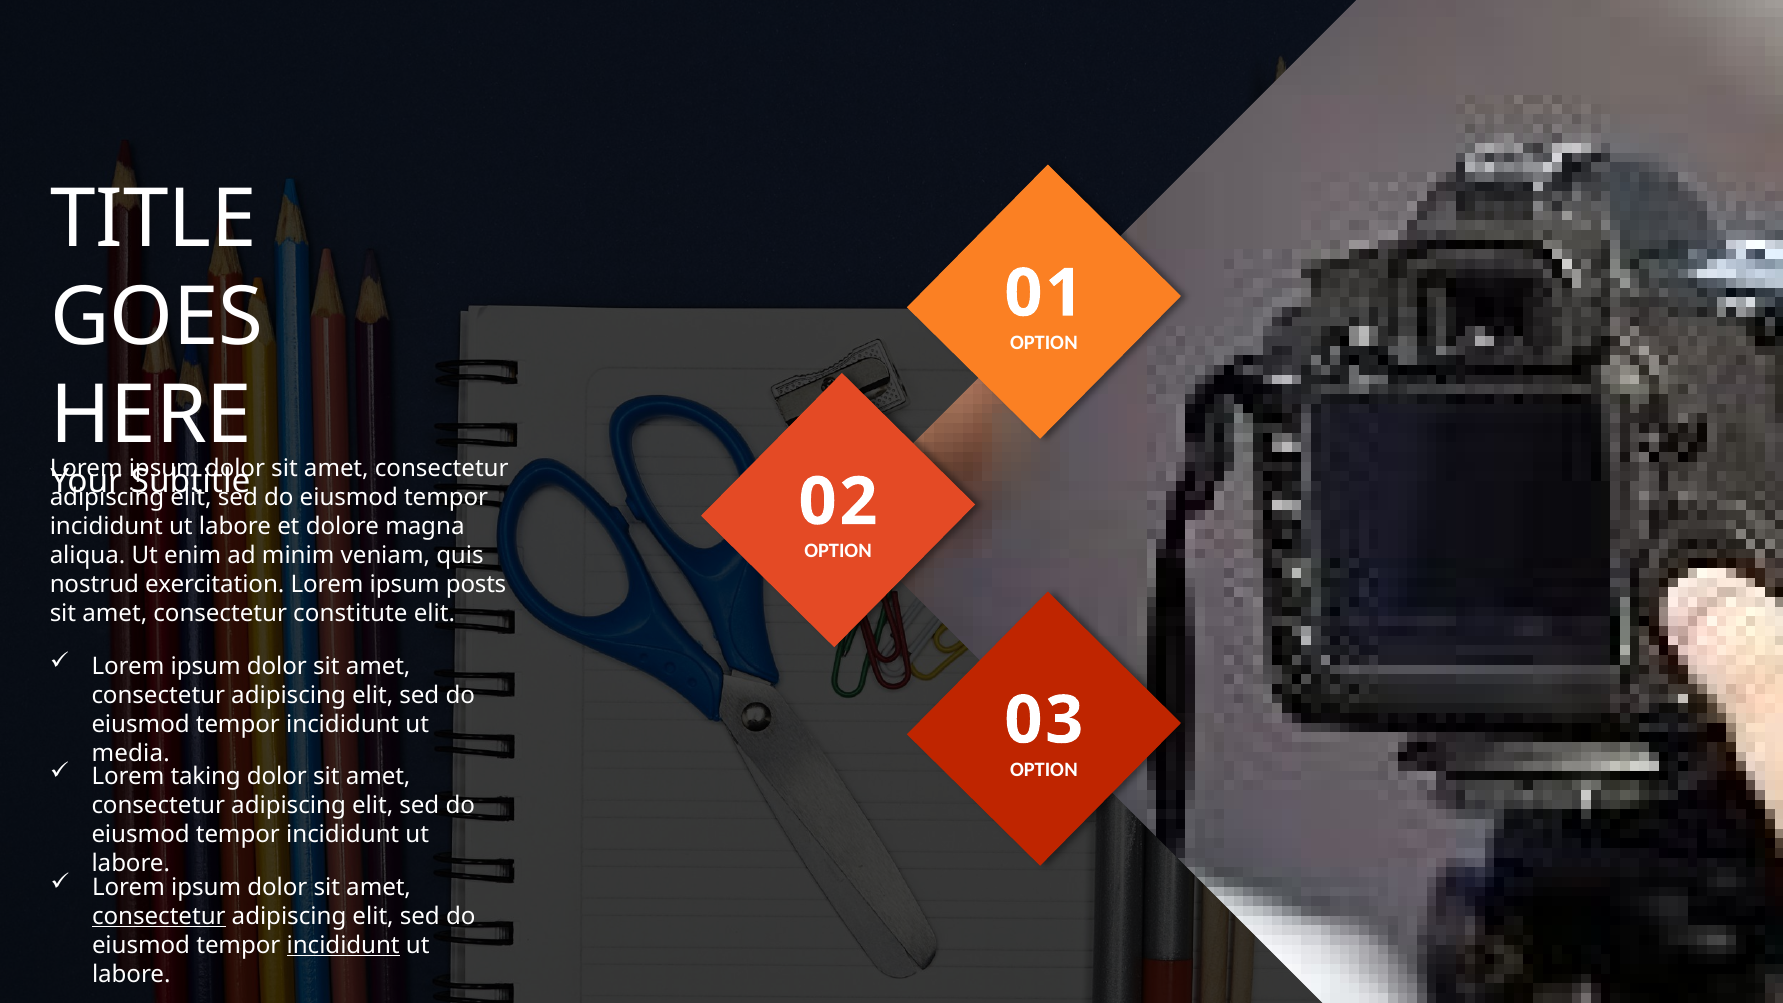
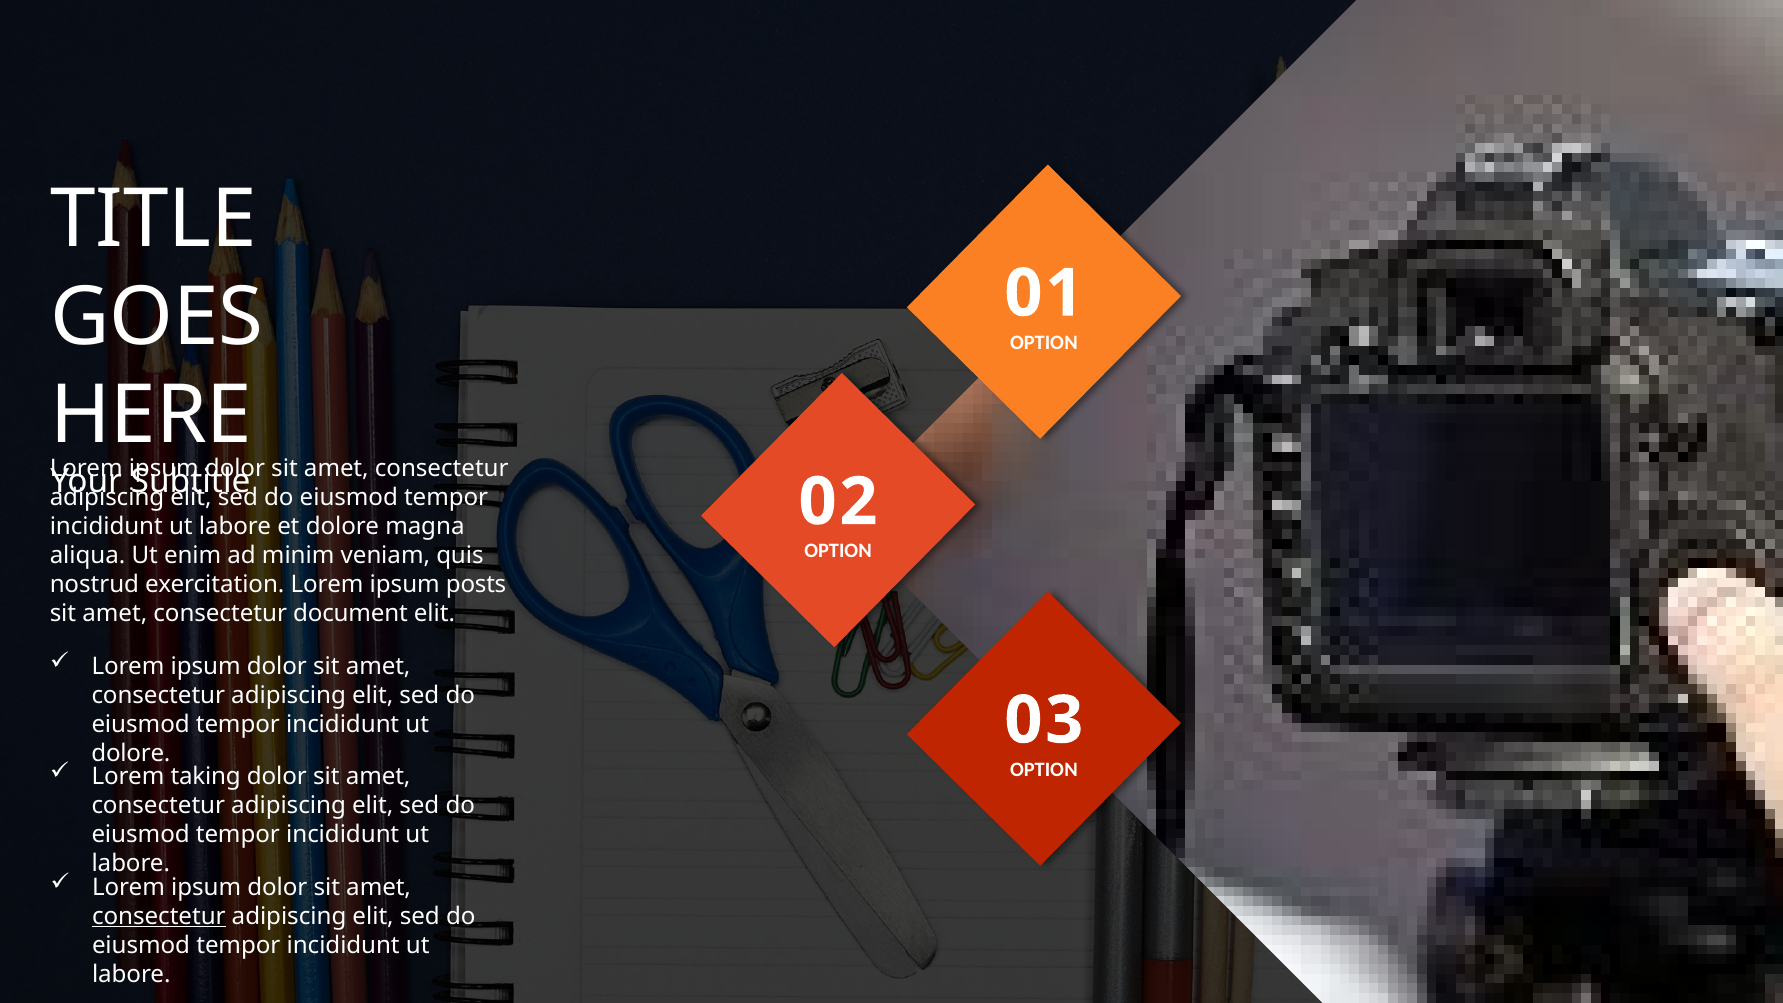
constitute: constitute -> document (350, 614)
media: media -> dolore (131, 754)
incididunt underline: present -> none (343, 945)
